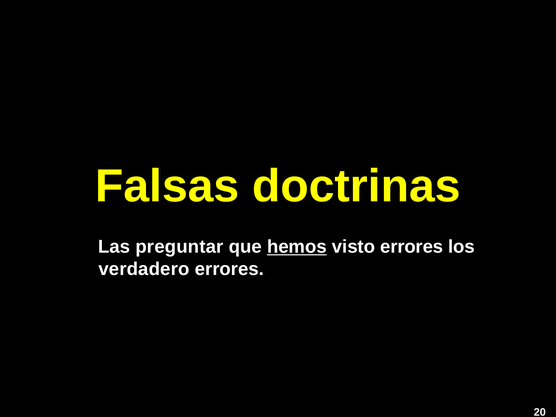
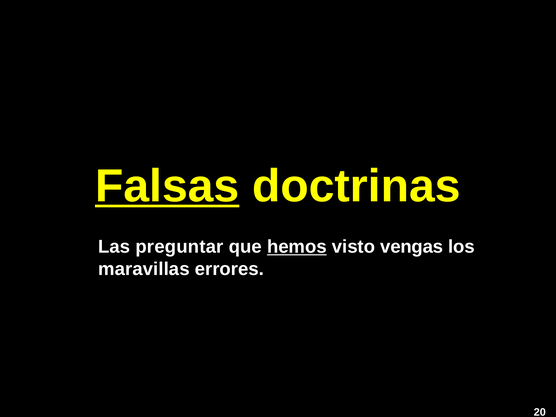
Falsas underline: none -> present (167, 186)
visto errores: errores -> vengas (412, 247)
verdadero: verdadero -> maravillas (144, 269)
